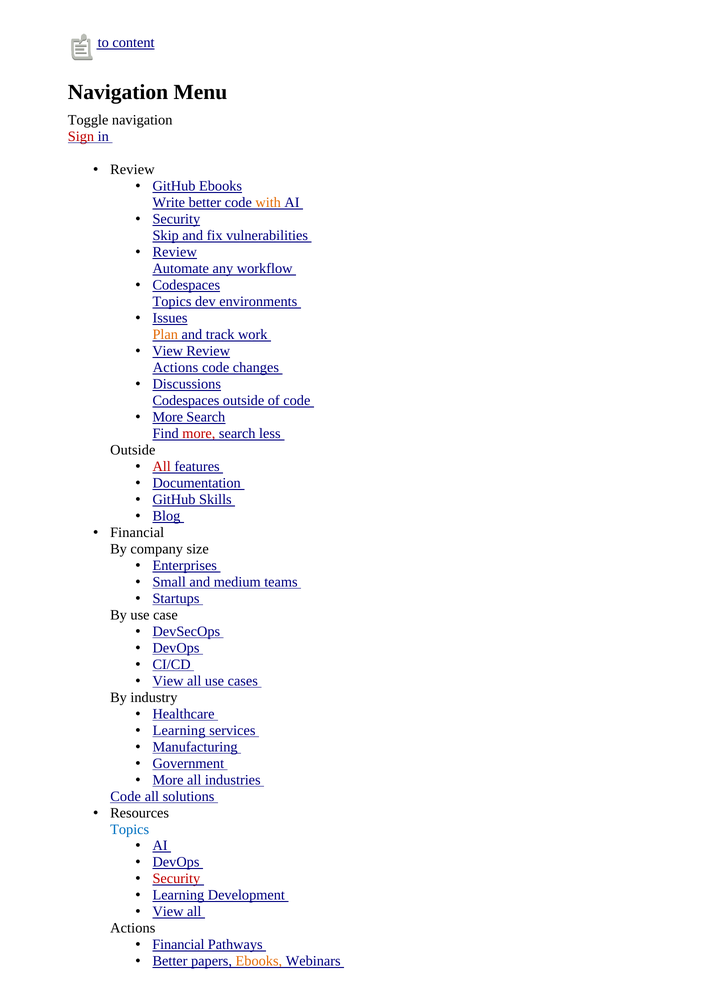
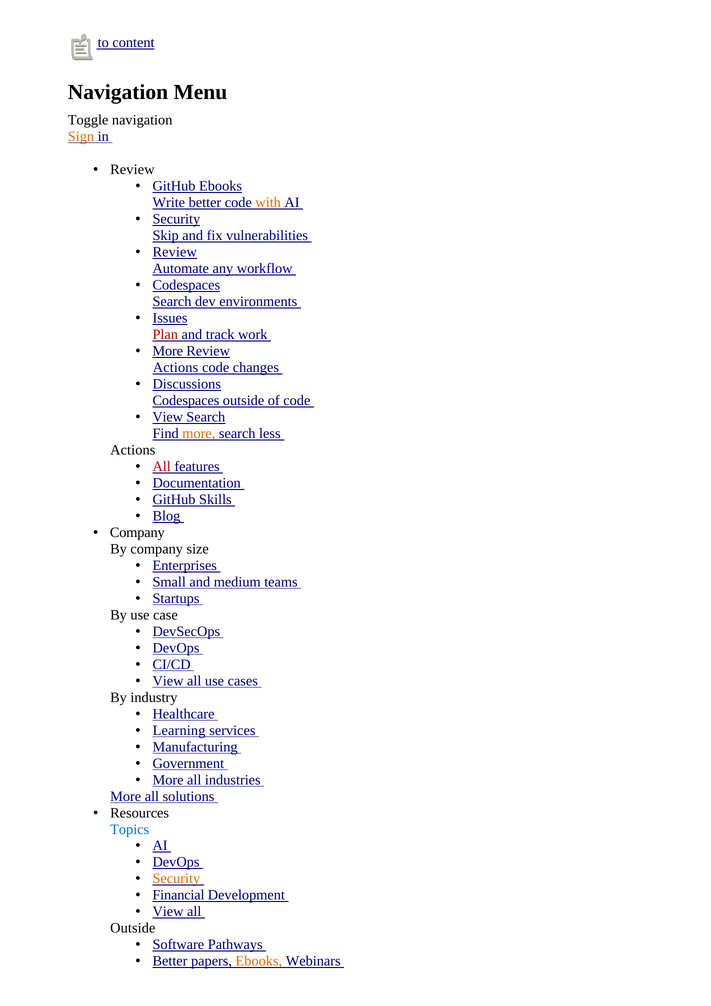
Sign colour: red -> orange (81, 136)
Topics: Topics -> Search (172, 301)
Plan colour: orange -> red (165, 334)
View: View -> More (168, 351)
More: More -> View (168, 417)
more colour: red -> orange (199, 433)
Outside: Outside -> Actions (133, 450)
Financial: Financial -> Company (137, 532)
Code: Code -> More (126, 796)
Security colour: red -> orange (176, 878)
Learning: Learning -> Financial (178, 895)
Actions: Actions -> Outside (133, 928)
Financial: Financial -> Software (178, 944)
